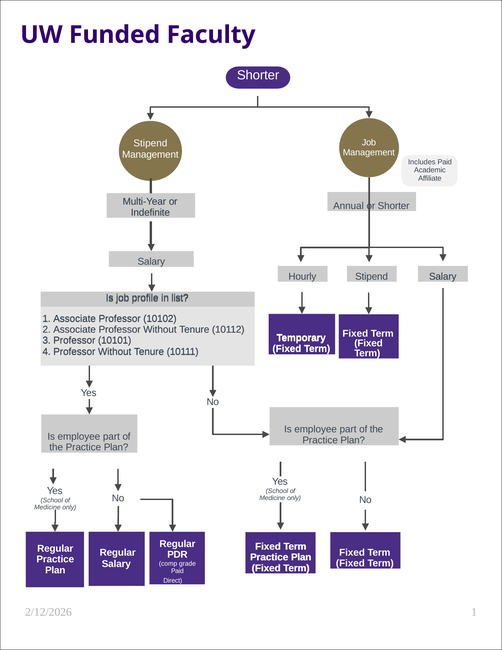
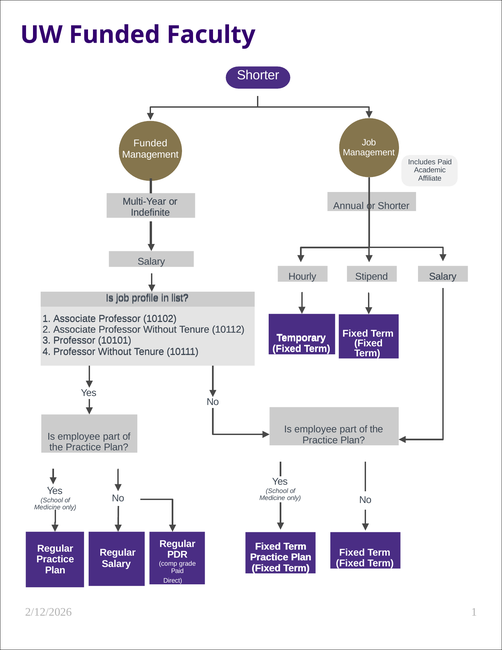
Stipend: Stipend -> Funded (150, 143)
